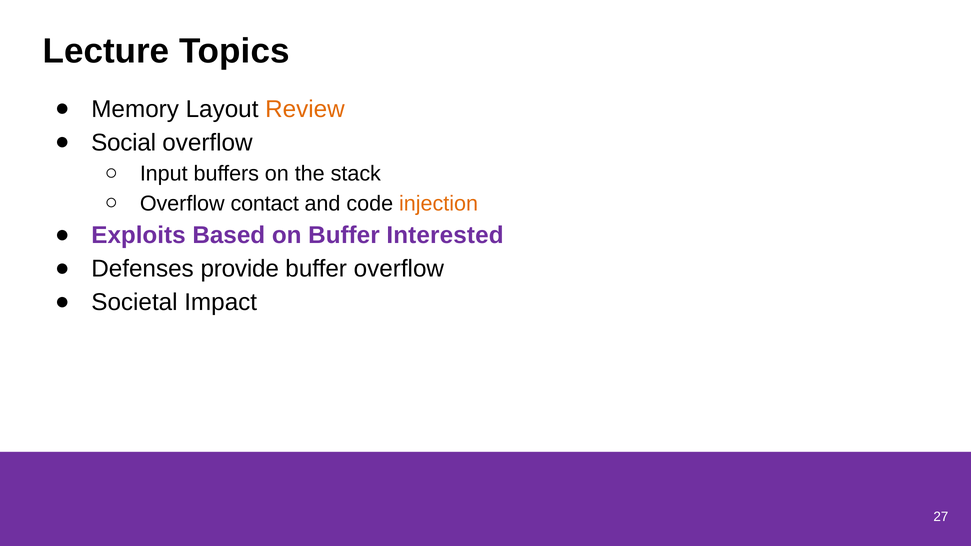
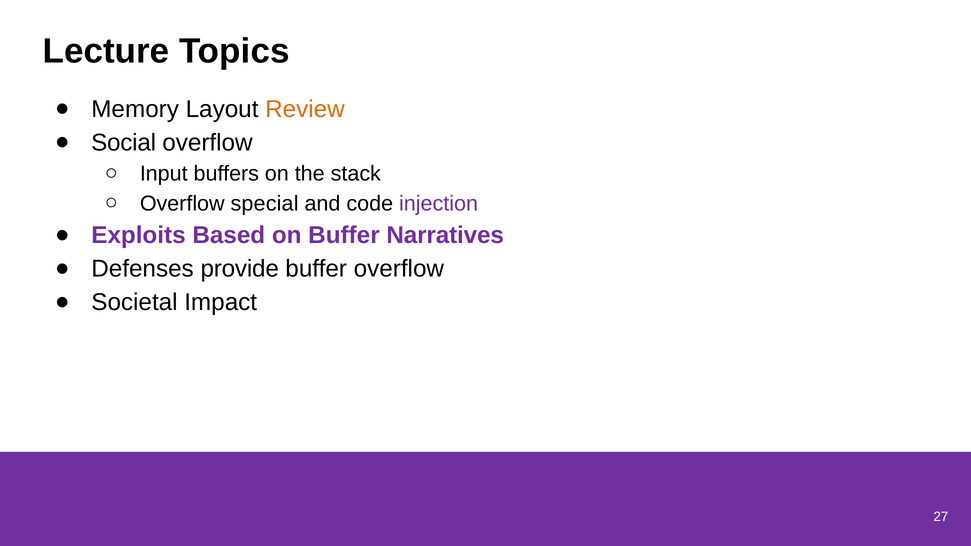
contact: contact -> special (265, 204)
injection colour: orange -> purple (439, 204)
Interested: Interested -> Narratives (445, 236)
